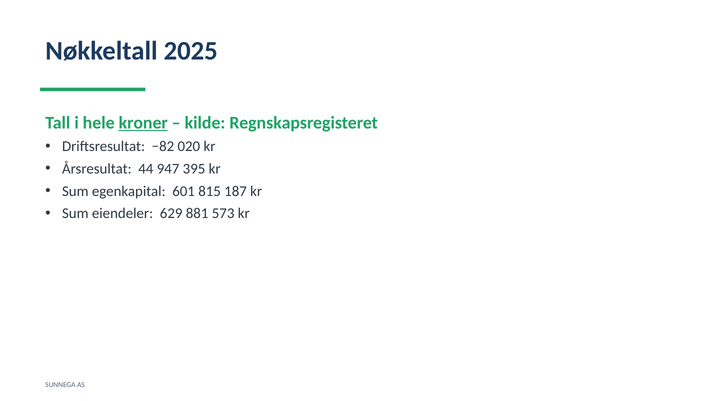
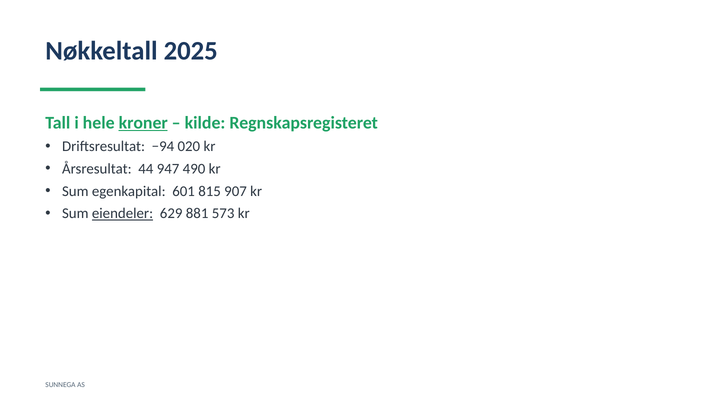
−82: −82 -> −94 (163, 147)
395: 395 -> 490 (194, 169)
187: 187 -> 907 (236, 191)
eiendeler underline: none -> present (123, 213)
